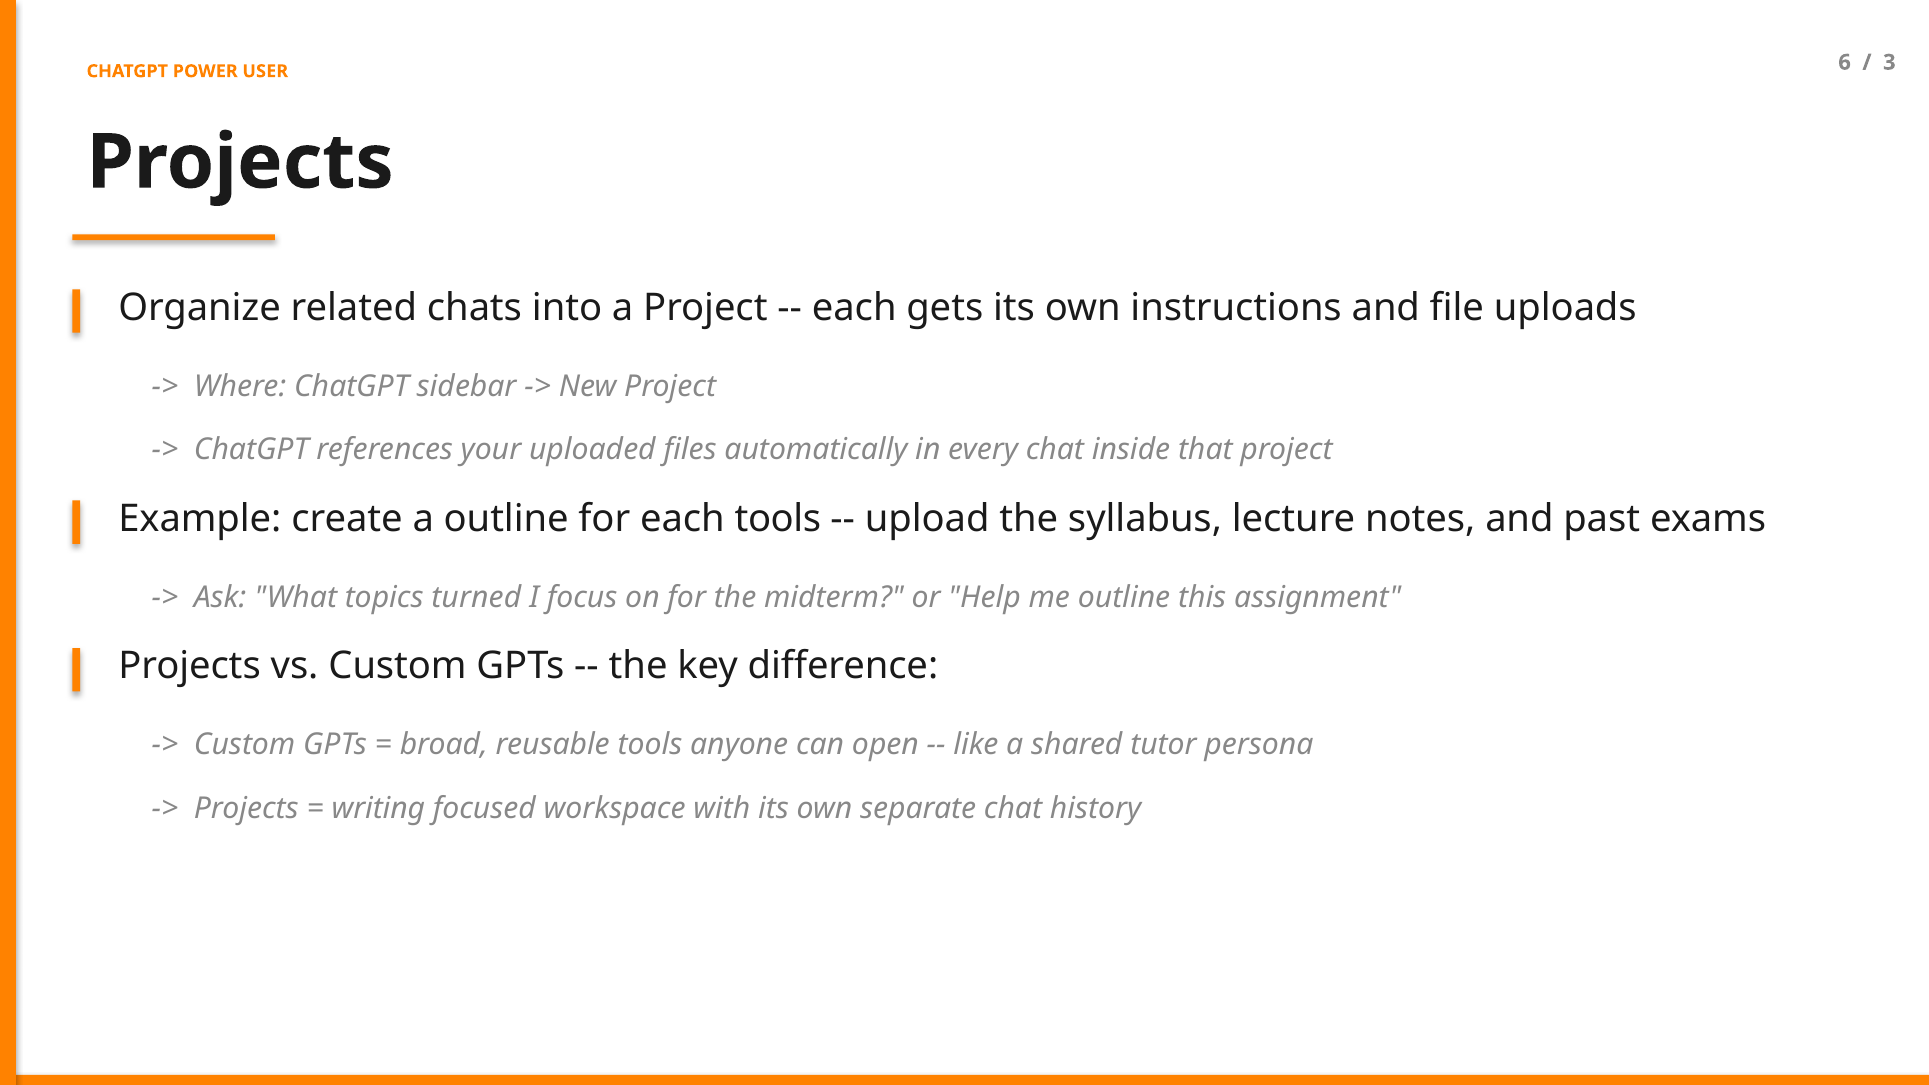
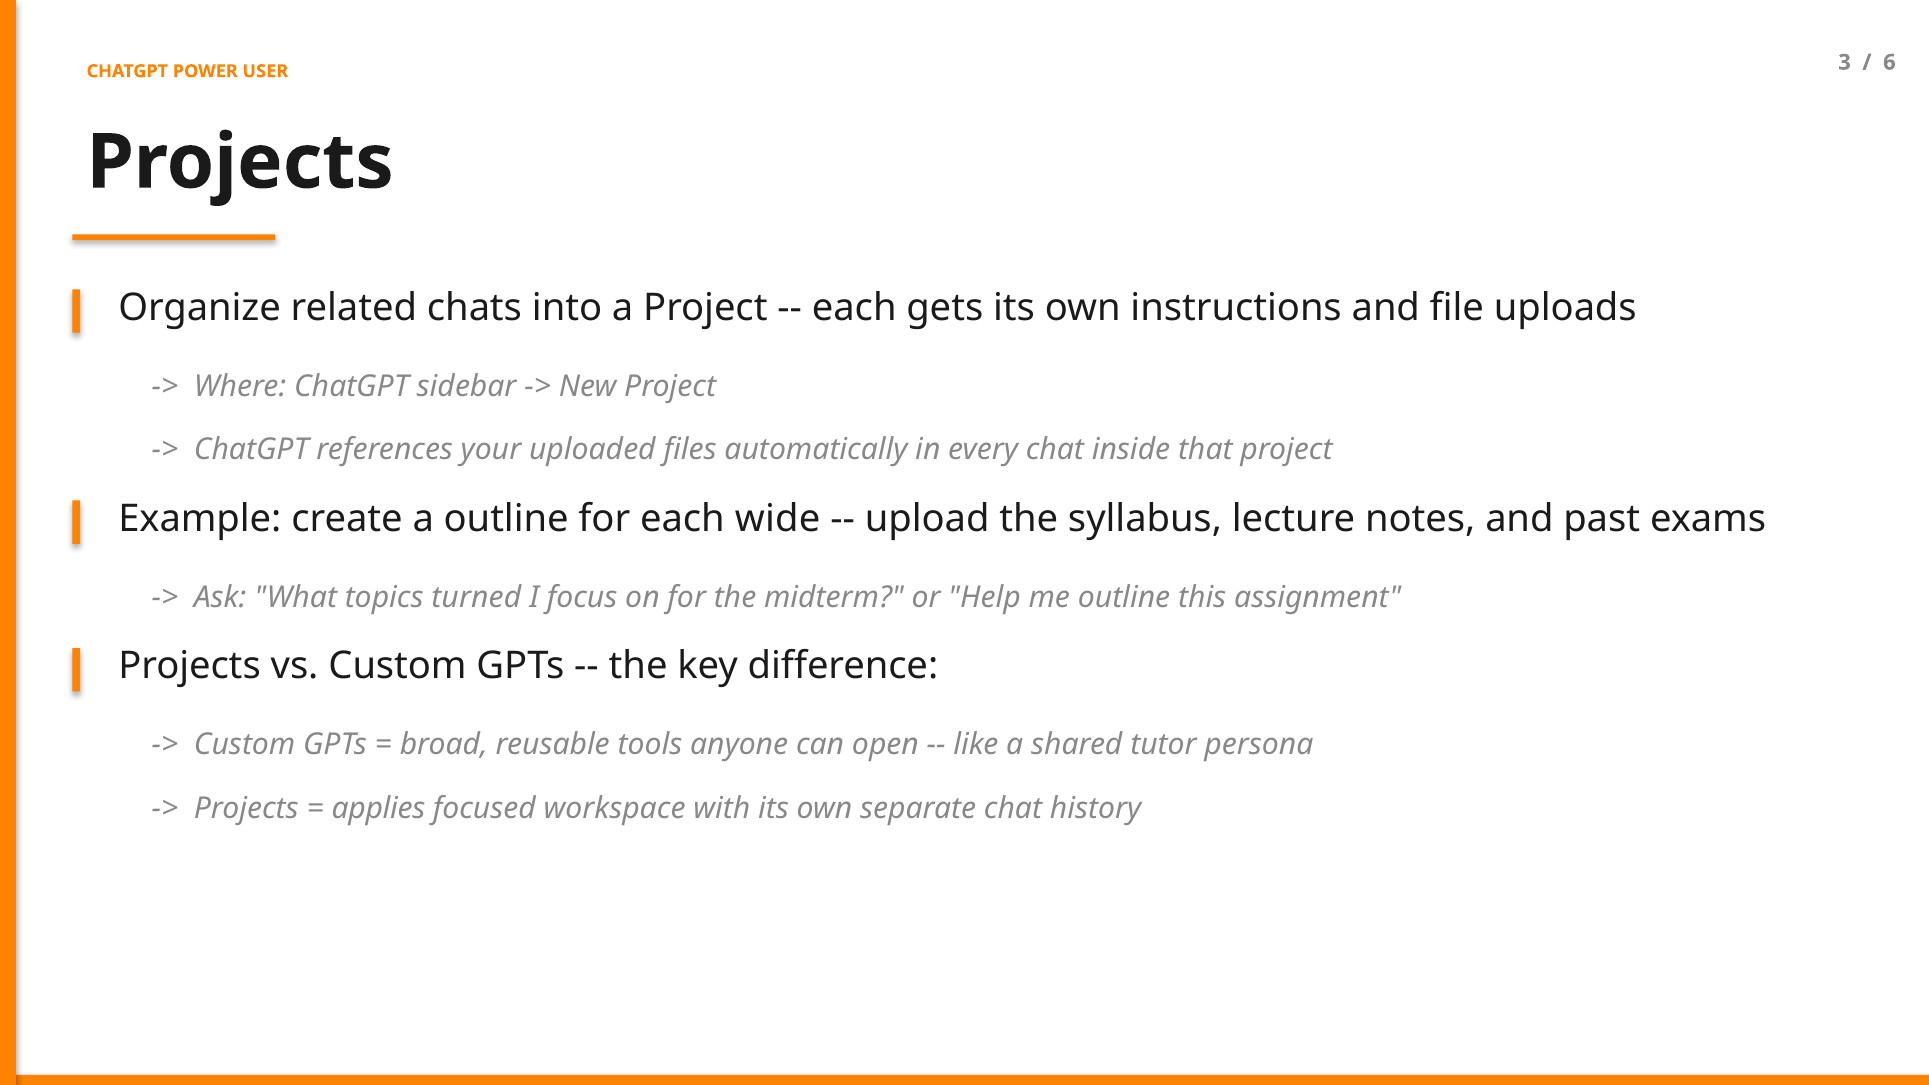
6: 6 -> 3 (1845, 62)
3: 3 -> 6 (1889, 62)
each tools: tools -> wide (778, 519)
writing: writing -> applies (378, 809)
